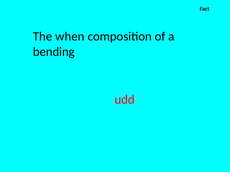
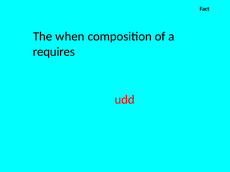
bending: bending -> requires (54, 52)
